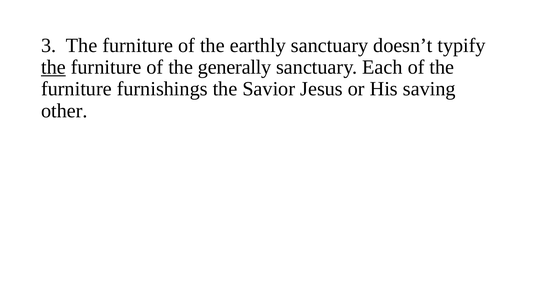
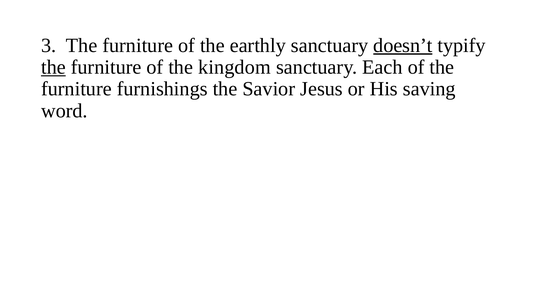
doesn’t underline: none -> present (403, 45)
generally: generally -> kingdom (234, 67)
other: other -> word (64, 111)
